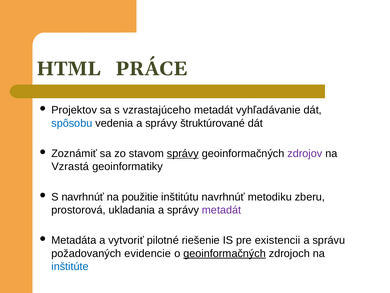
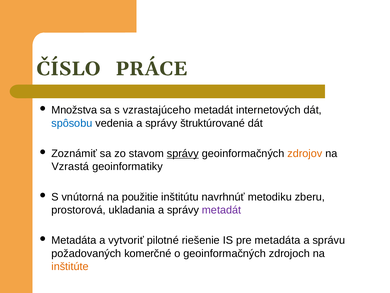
HTML: HTML -> ČÍSLO (69, 69)
Projektov: Projektov -> Množstva (74, 110)
vyhľadávanie: vyhľadávanie -> internetových (268, 110)
zdrojov colour: purple -> orange (305, 153)
S navrhnúť: navrhnúť -> vnútorná (83, 197)
pre existencii: existencii -> metadáta (278, 240)
evidencie: evidencie -> komerčné (148, 253)
geoinformačných underline: present -> none (225, 253)
inštitúte colour: blue -> orange (70, 266)
